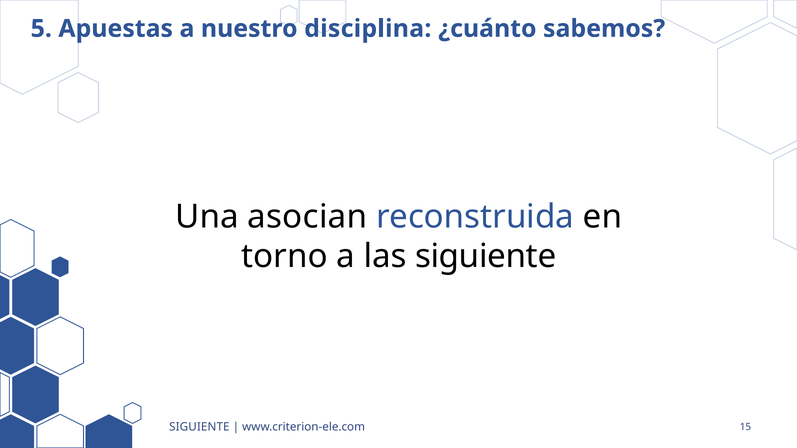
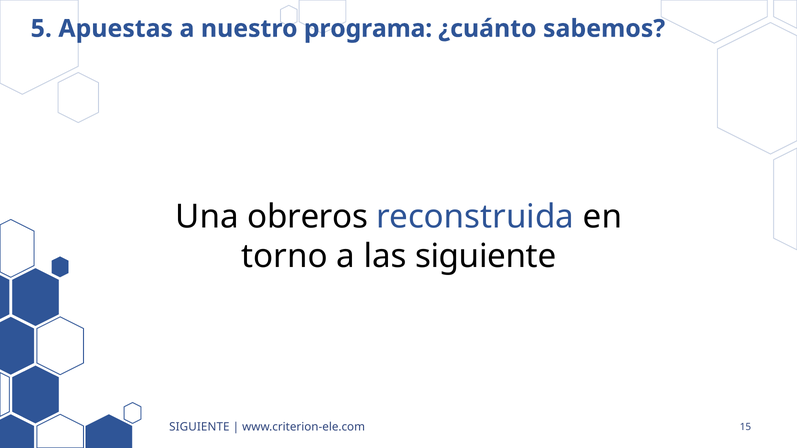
disciplina: disciplina -> programa (368, 29)
asocian: asocian -> obreros (308, 217)
